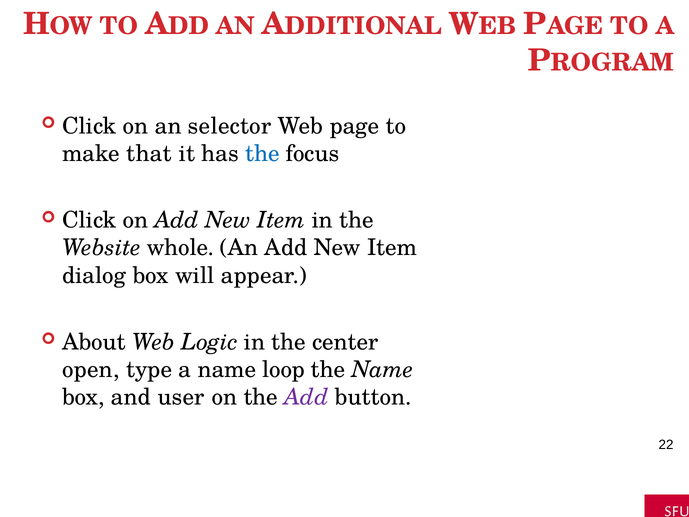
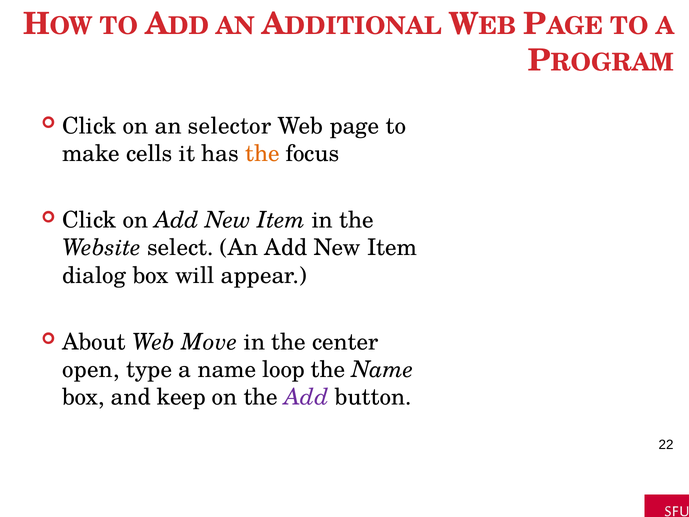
that: that -> cells (149, 154)
the colour: blue -> orange (262, 154)
whole: whole -> select (180, 248)
Logic: Logic -> Move (209, 342)
user: user -> keep (181, 397)
